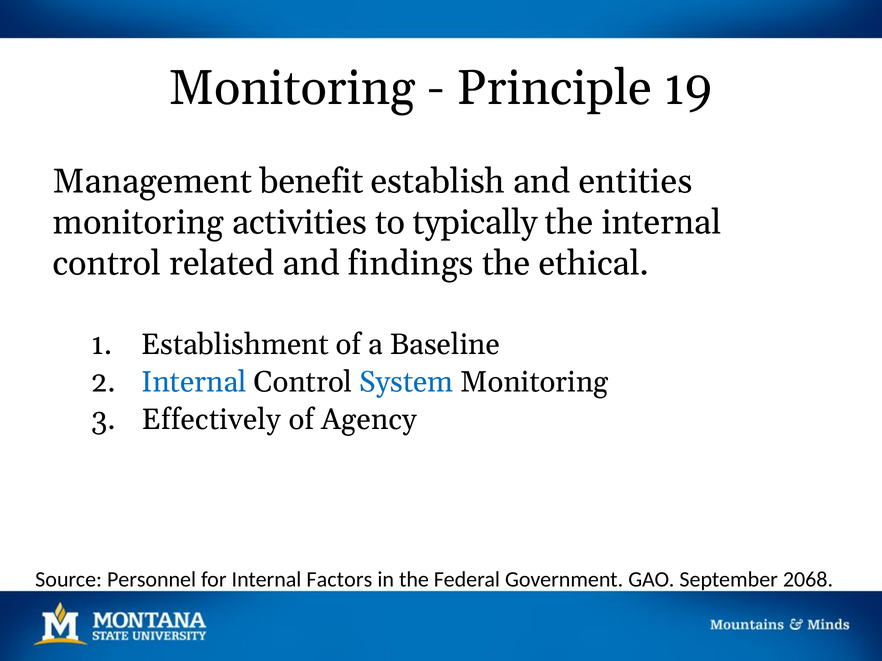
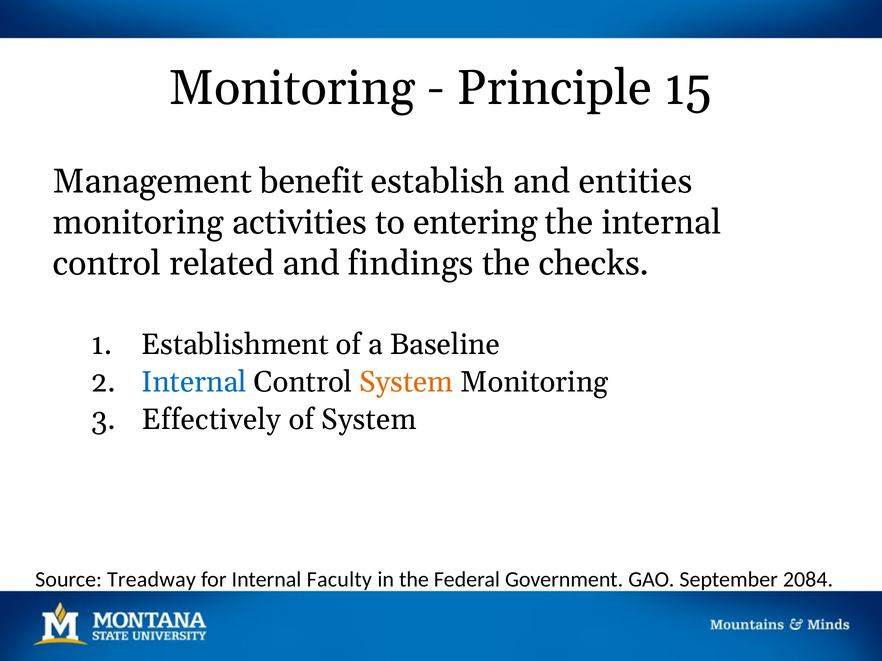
19: 19 -> 15 (688, 88)
typically: typically -> entering (475, 223)
ethical: ethical -> checks (594, 264)
System colour: blue -> orange (406, 382)
of Agency: Agency -> System (369, 420)
Personnel: Personnel -> Treadway (151, 580)
Factors: Factors -> Faculty (339, 580)
2068: 2068 -> 2084 (808, 580)
